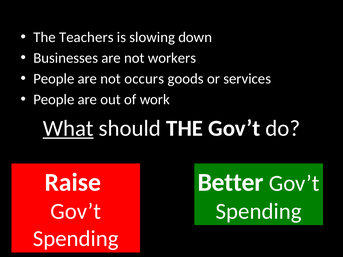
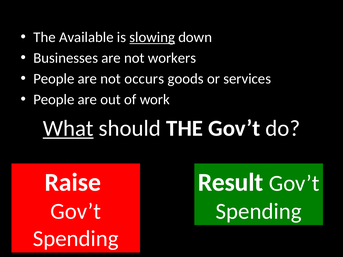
Teachers: Teachers -> Available (86, 37)
slowing underline: none -> present (152, 37)
Better: Better -> Result (231, 183)
